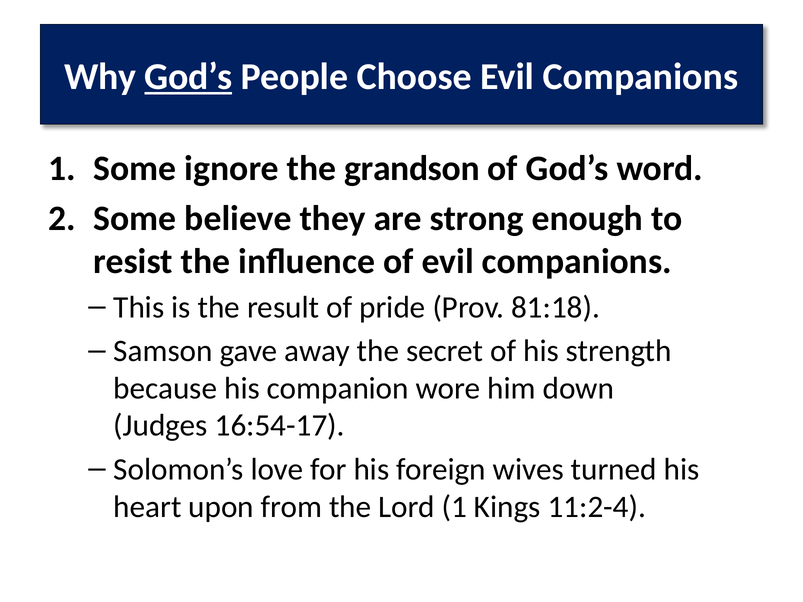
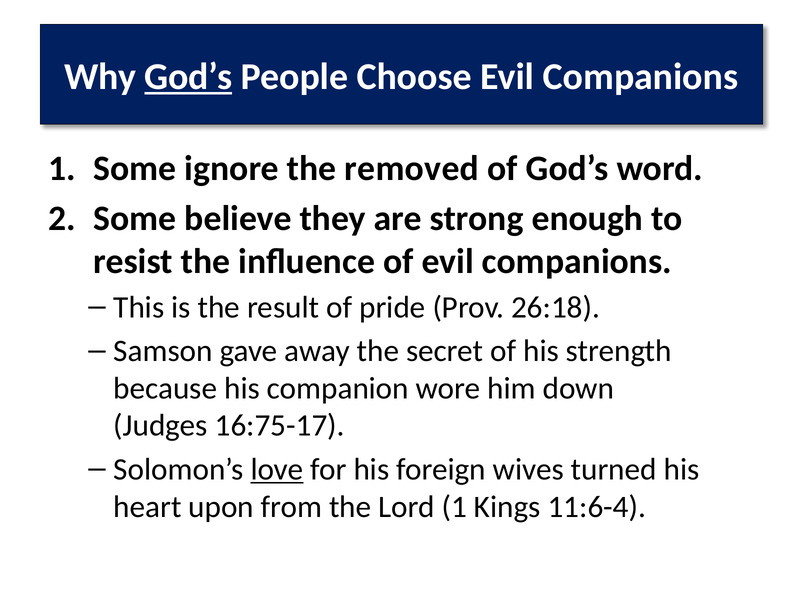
grandson: grandson -> removed (412, 168)
81:18: 81:18 -> 26:18 (556, 307)
16:54-17: 16:54-17 -> 16:75-17 (280, 426)
love underline: none -> present (277, 470)
11:2-4: 11:2-4 -> 11:6-4 (597, 507)
